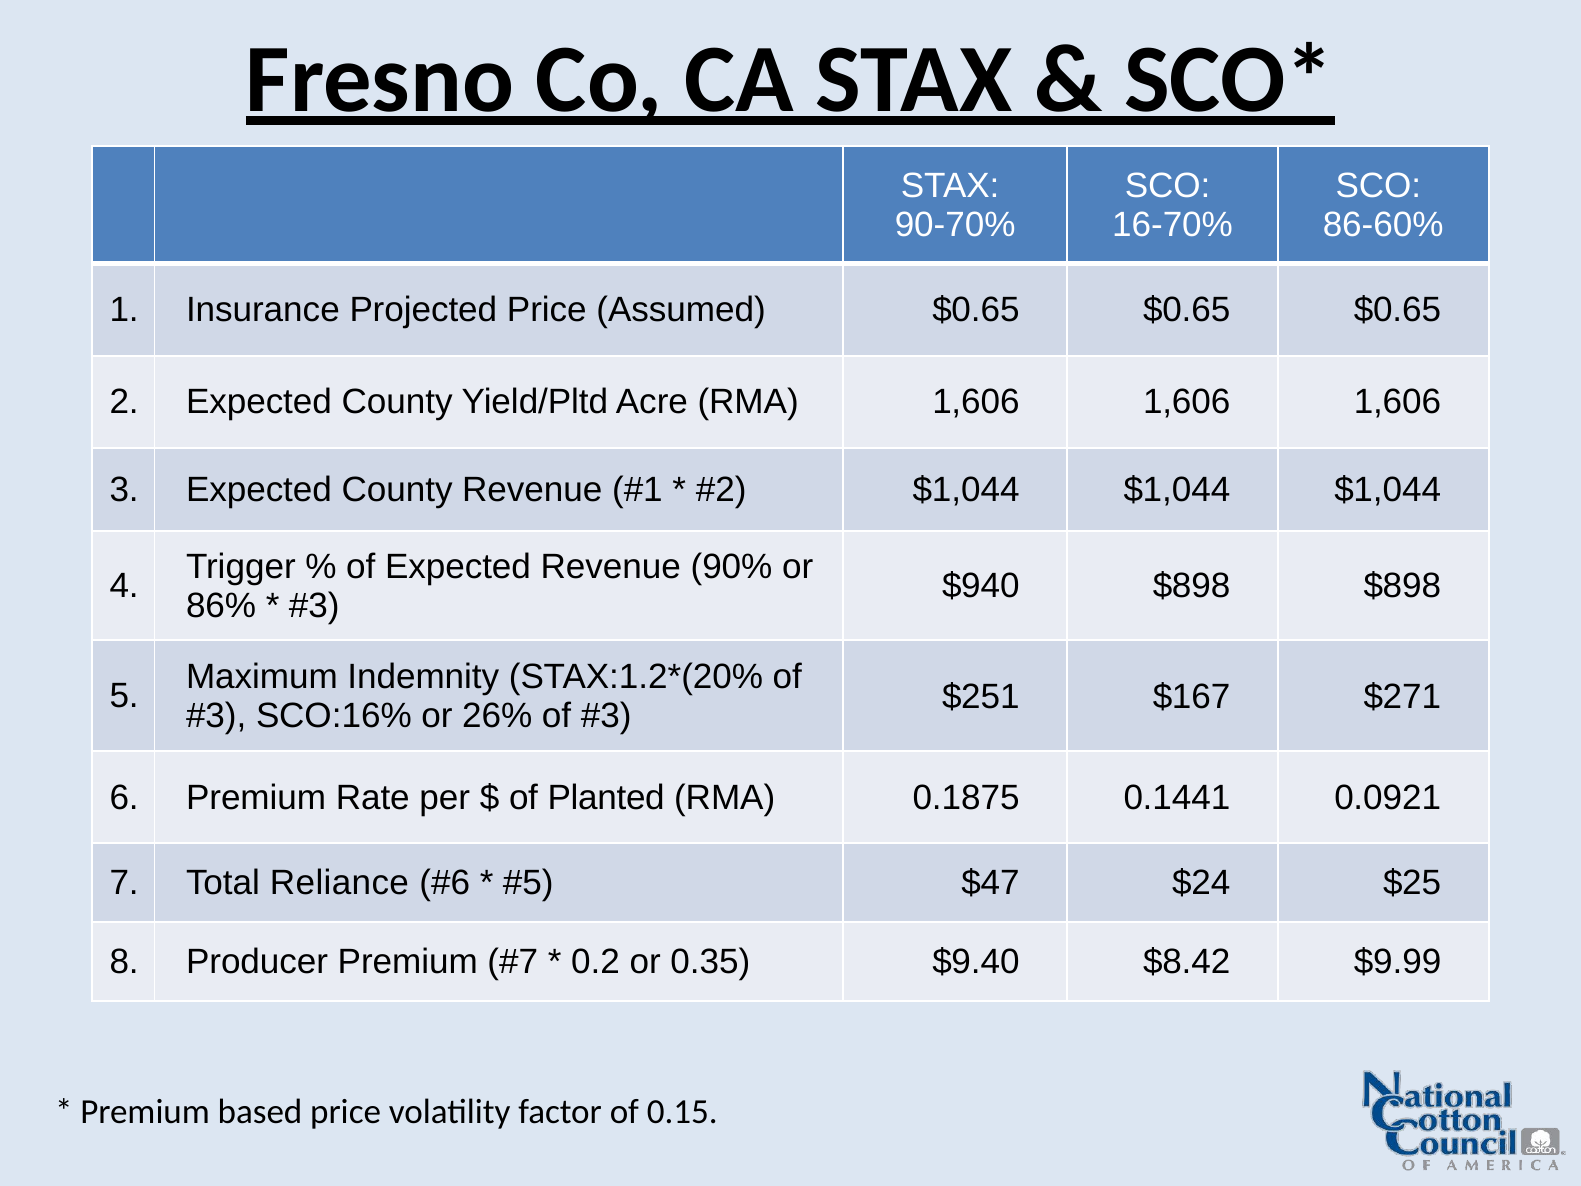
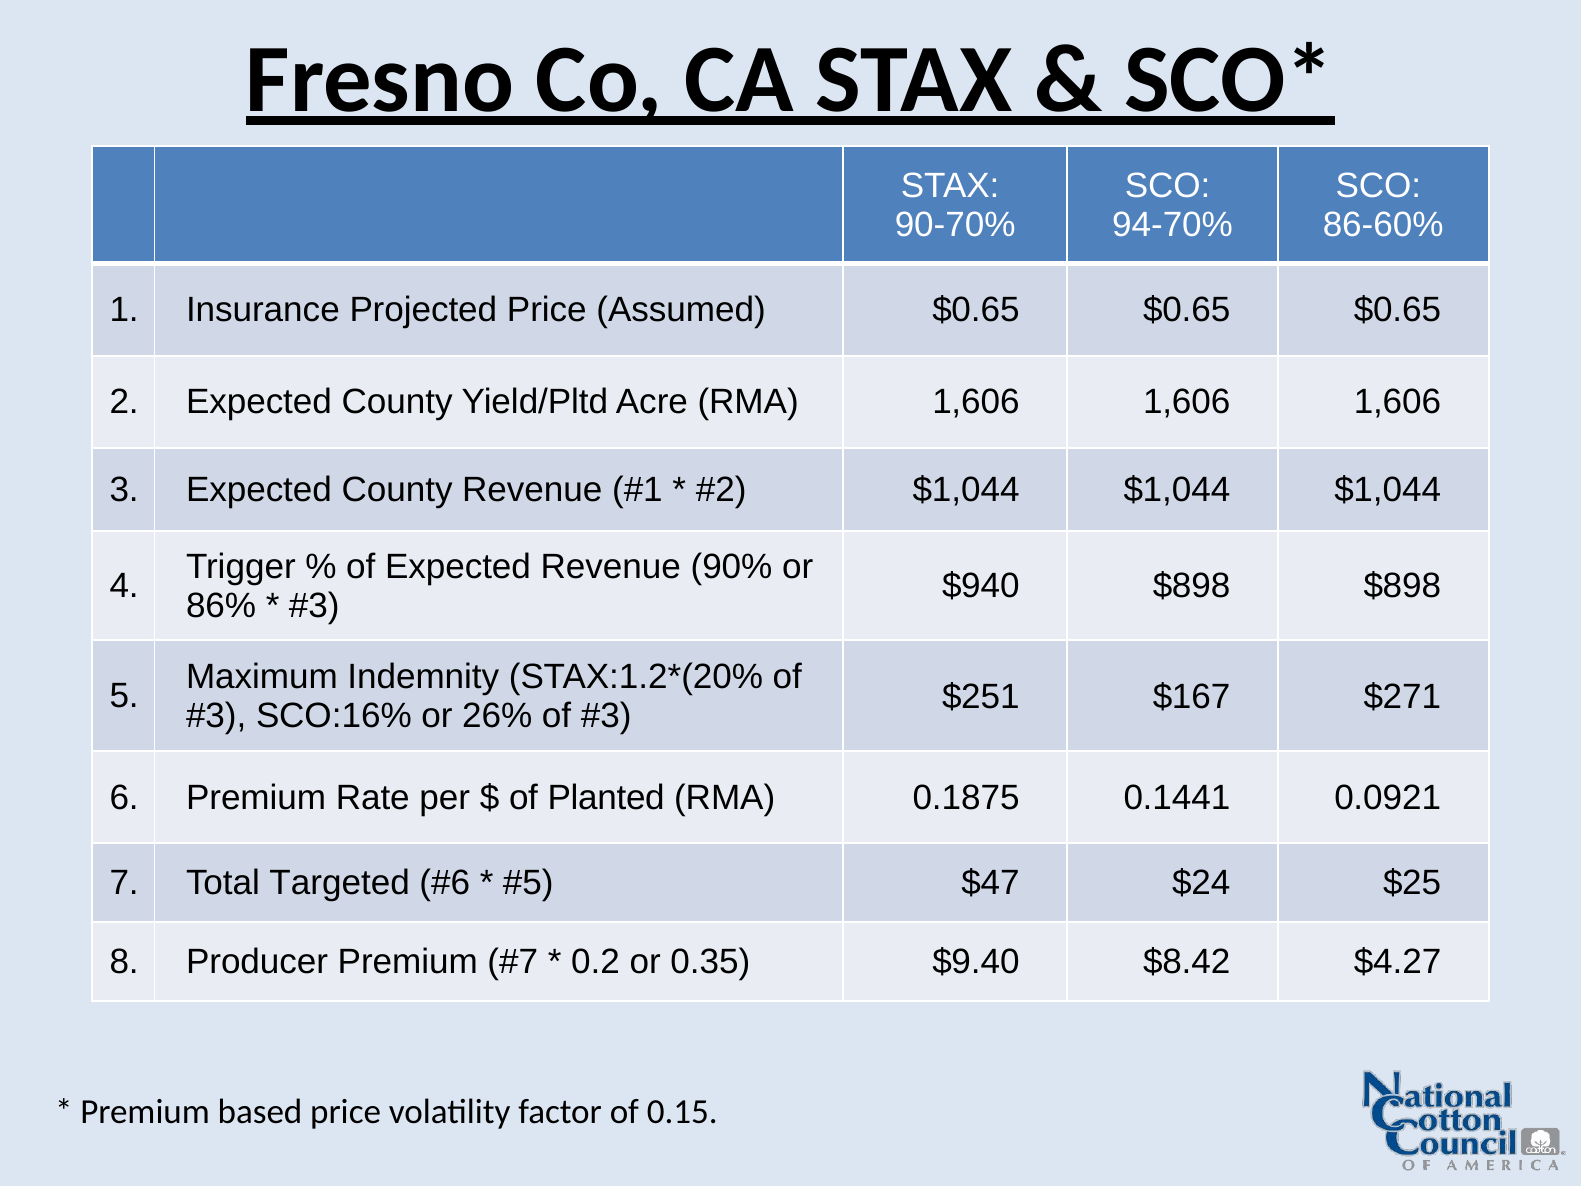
16-70%: 16-70% -> 94-70% (1173, 225)
Reliance: Reliance -> Targeted (340, 883)
$9.99: $9.99 -> $4.27 (1398, 962)
